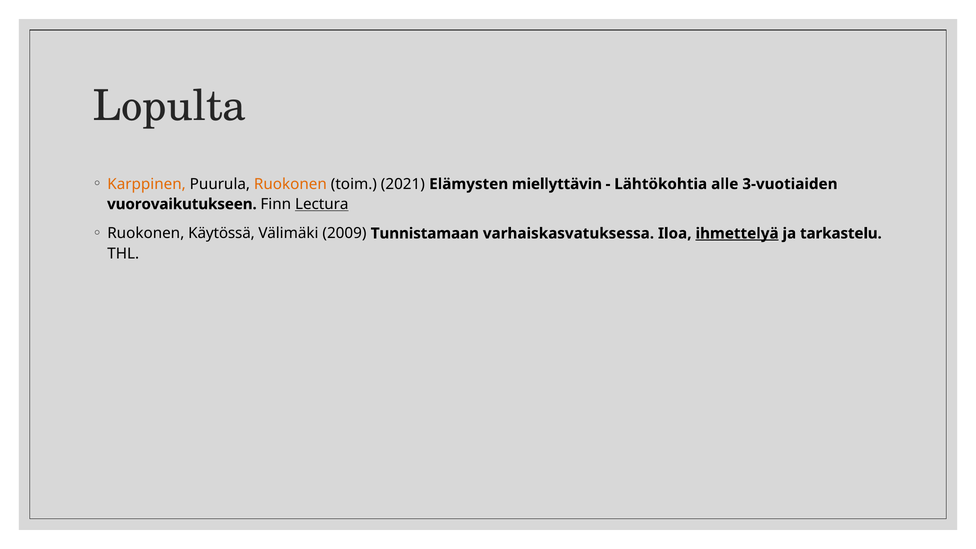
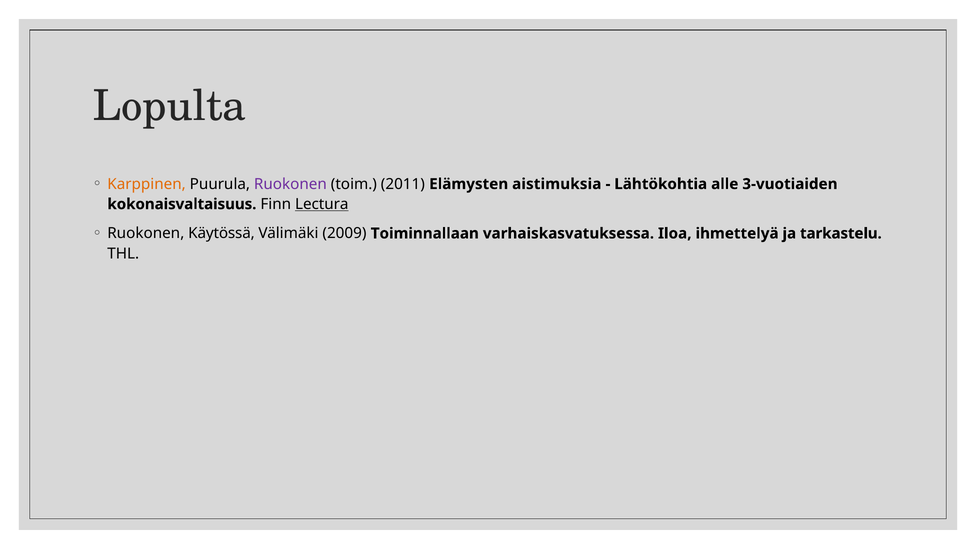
Ruokonen colour: orange -> purple (290, 184)
2021: 2021 -> 2011 (403, 184)
miellyttävin: miellyttävin -> aistimuksia (557, 184)
vuorovaikutukseen: vuorovaikutukseen -> kokonaisvaltaisuus (182, 204)
Tunnistamaan: Tunnistamaan -> Toiminnallaan (425, 233)
ihmettelyä underline: present -> none (737, 233)
